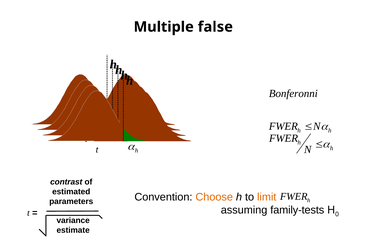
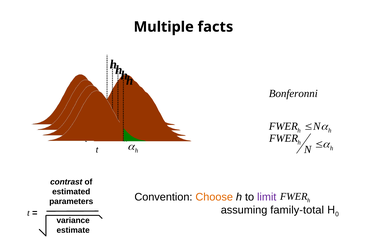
false: false -> facts (215, 27)
limit colour: orange -> purple (267, 197)
family-tests: family-tests -> family-total (297, 210)
